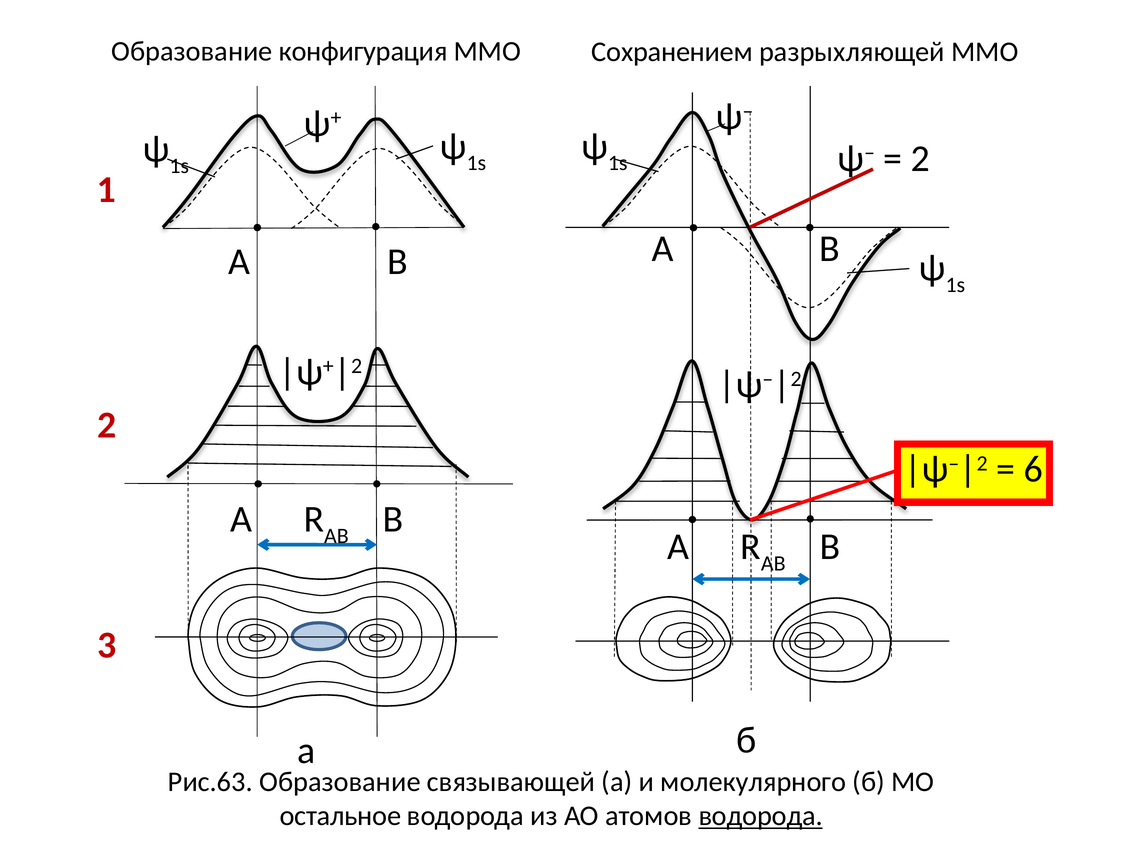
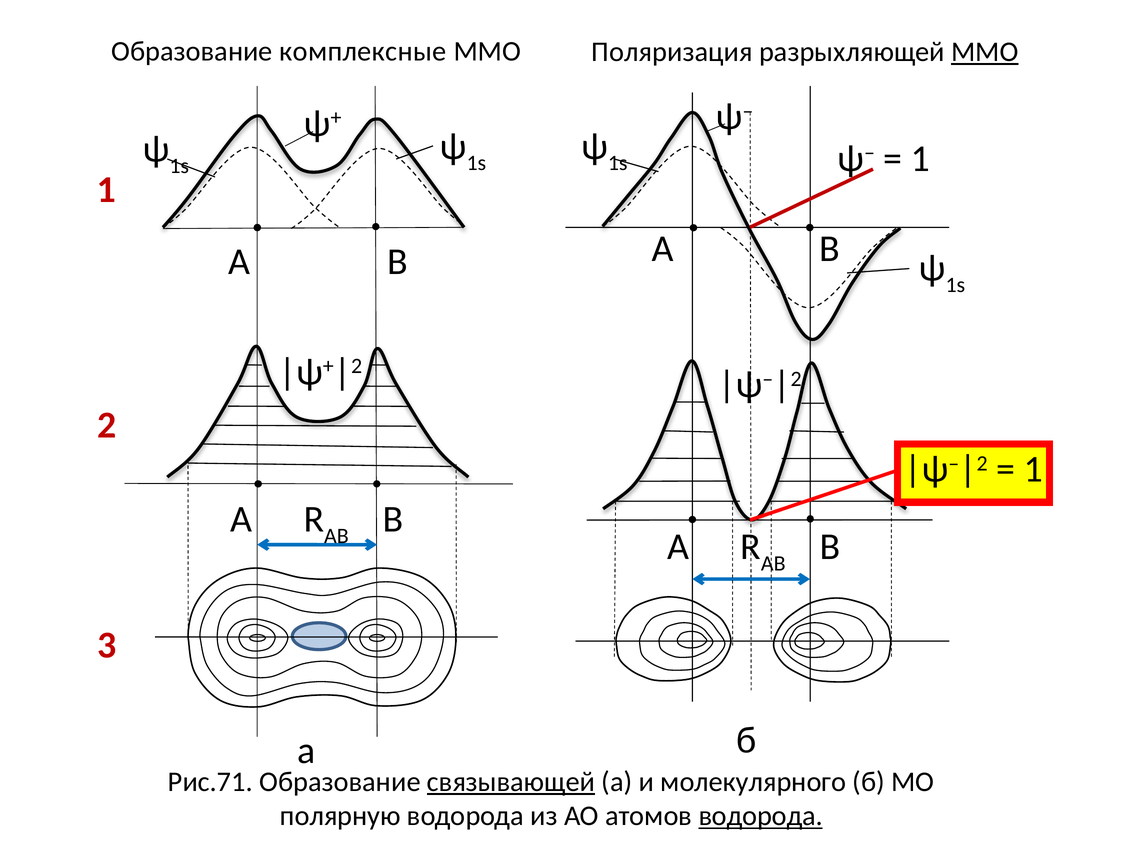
конфигурация: конфигурация -> комплексные (363, 51)
Сохранением: Сохранением -> Поляризация (672, 52)
ММО underline: none -> present (985, 52)
2: 2 -> 1 (920, 159)
6: 6 -> 1 (1033, 469)
Рис.63: Рис.63 -> Рис.71 (210, 782)
связывающей underline: none -> present (511, 782)
остальное: остальное -> полярную (340, 816)
